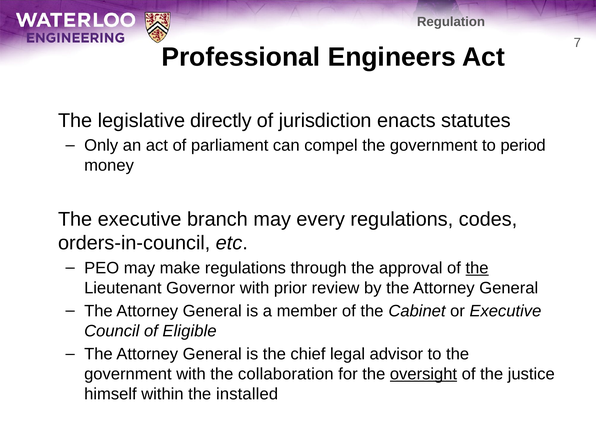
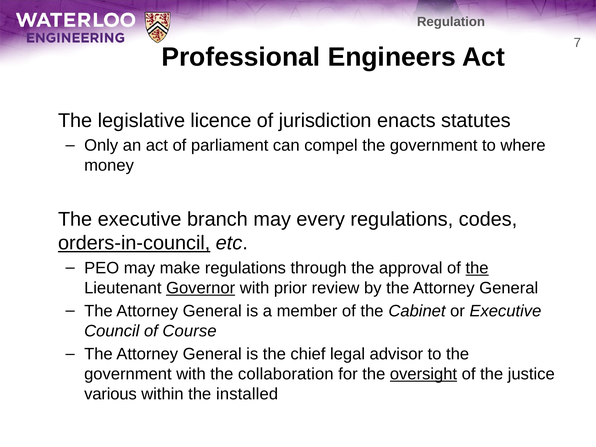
directly: directly -> licence (221, 121)
period: period -> where (523, 146)
orders-in-council underline: none -> present (134, 243)
Governor underline: none -> present (201, 288)
Eligible: Eligible -> Course (190, 331)
himself: himself -> various (110, 394)
